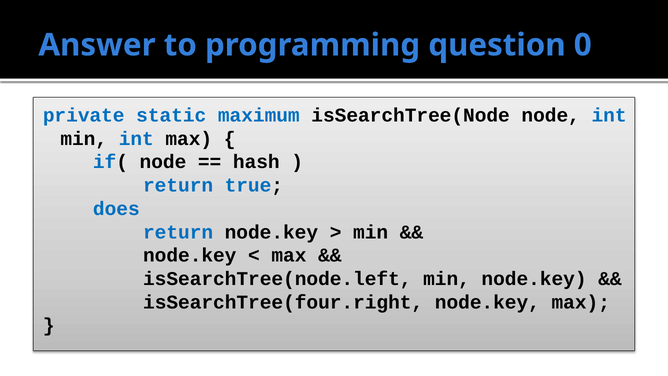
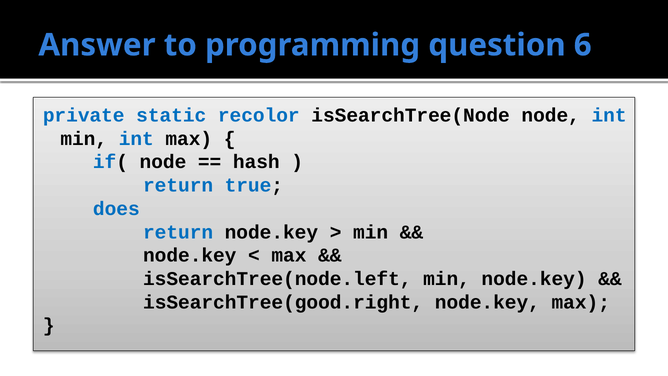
0: 0 -> 6 (583, 45)
maximum: maximum -> recolor (259, 115)
isSearchTree(four.right: isSearchTree(four.right -> isSearchTree(good.right (283, 302)
